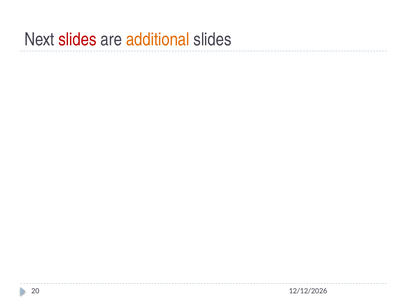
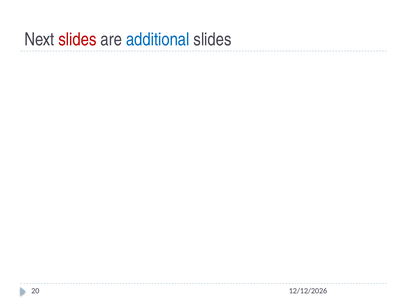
additional colour: orange -> blue (158, 39)
